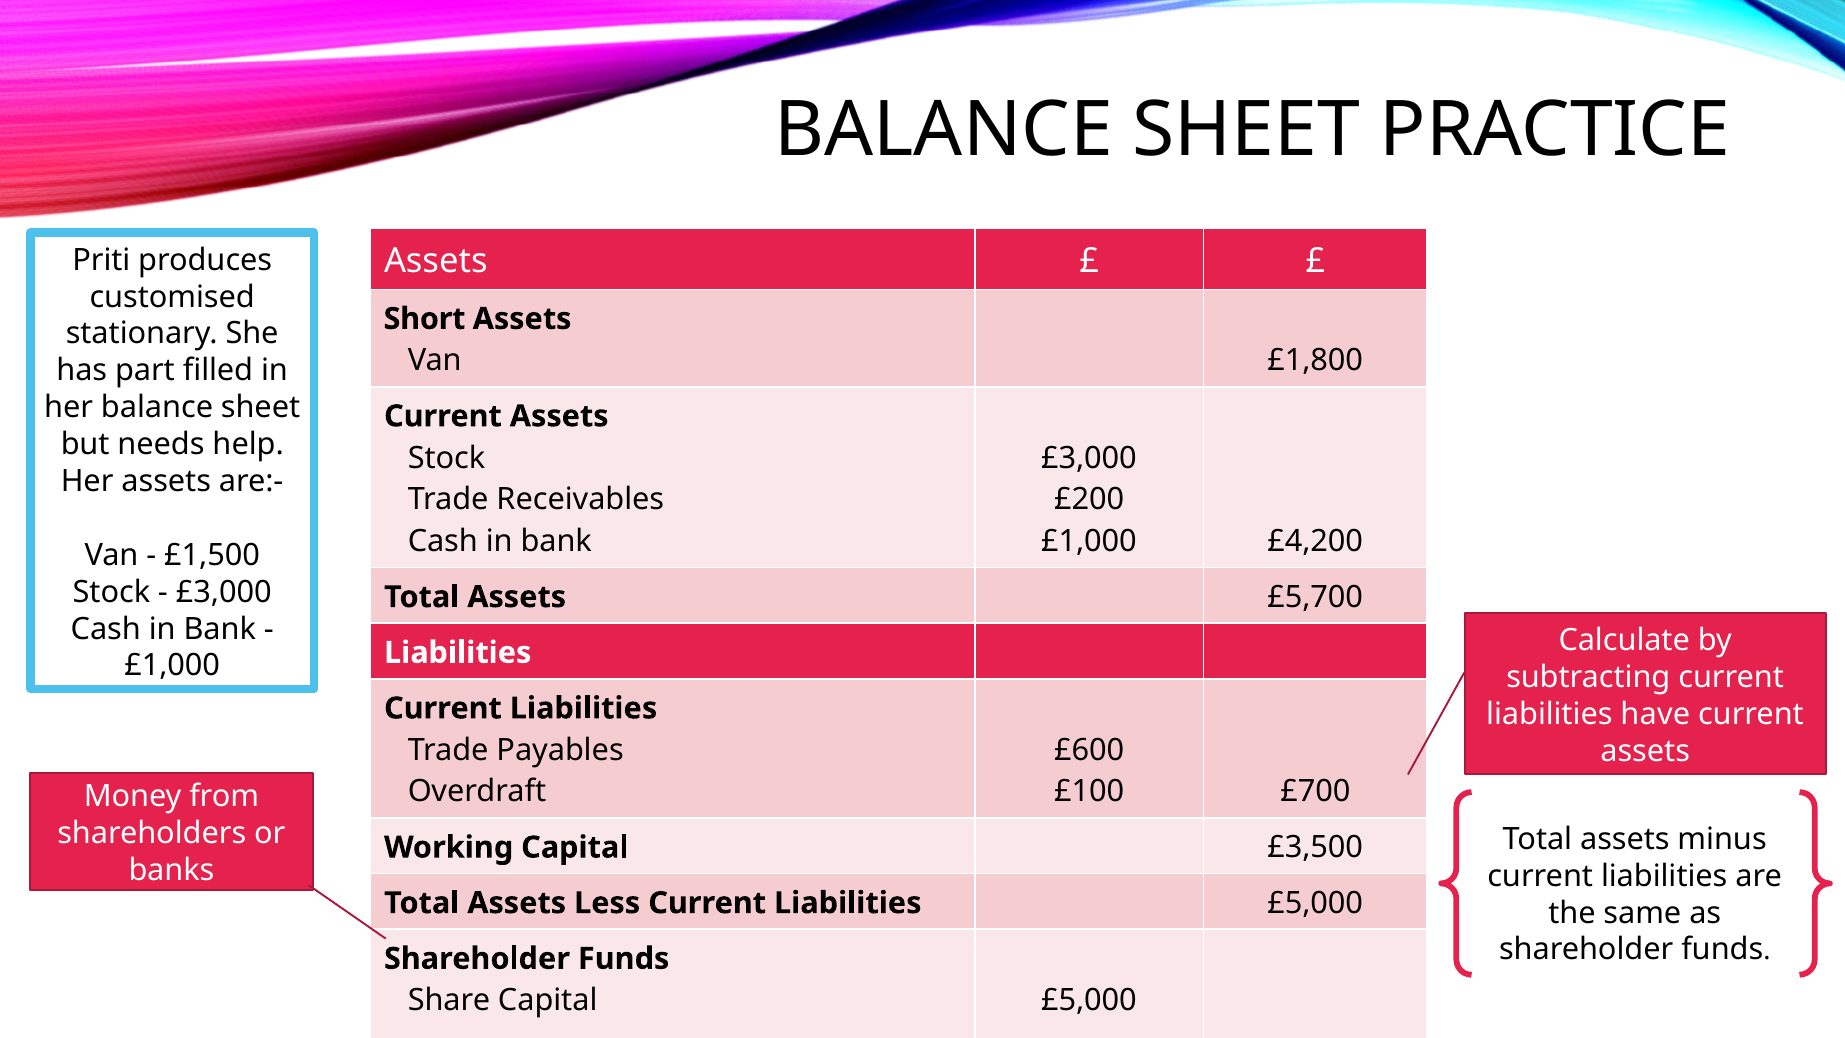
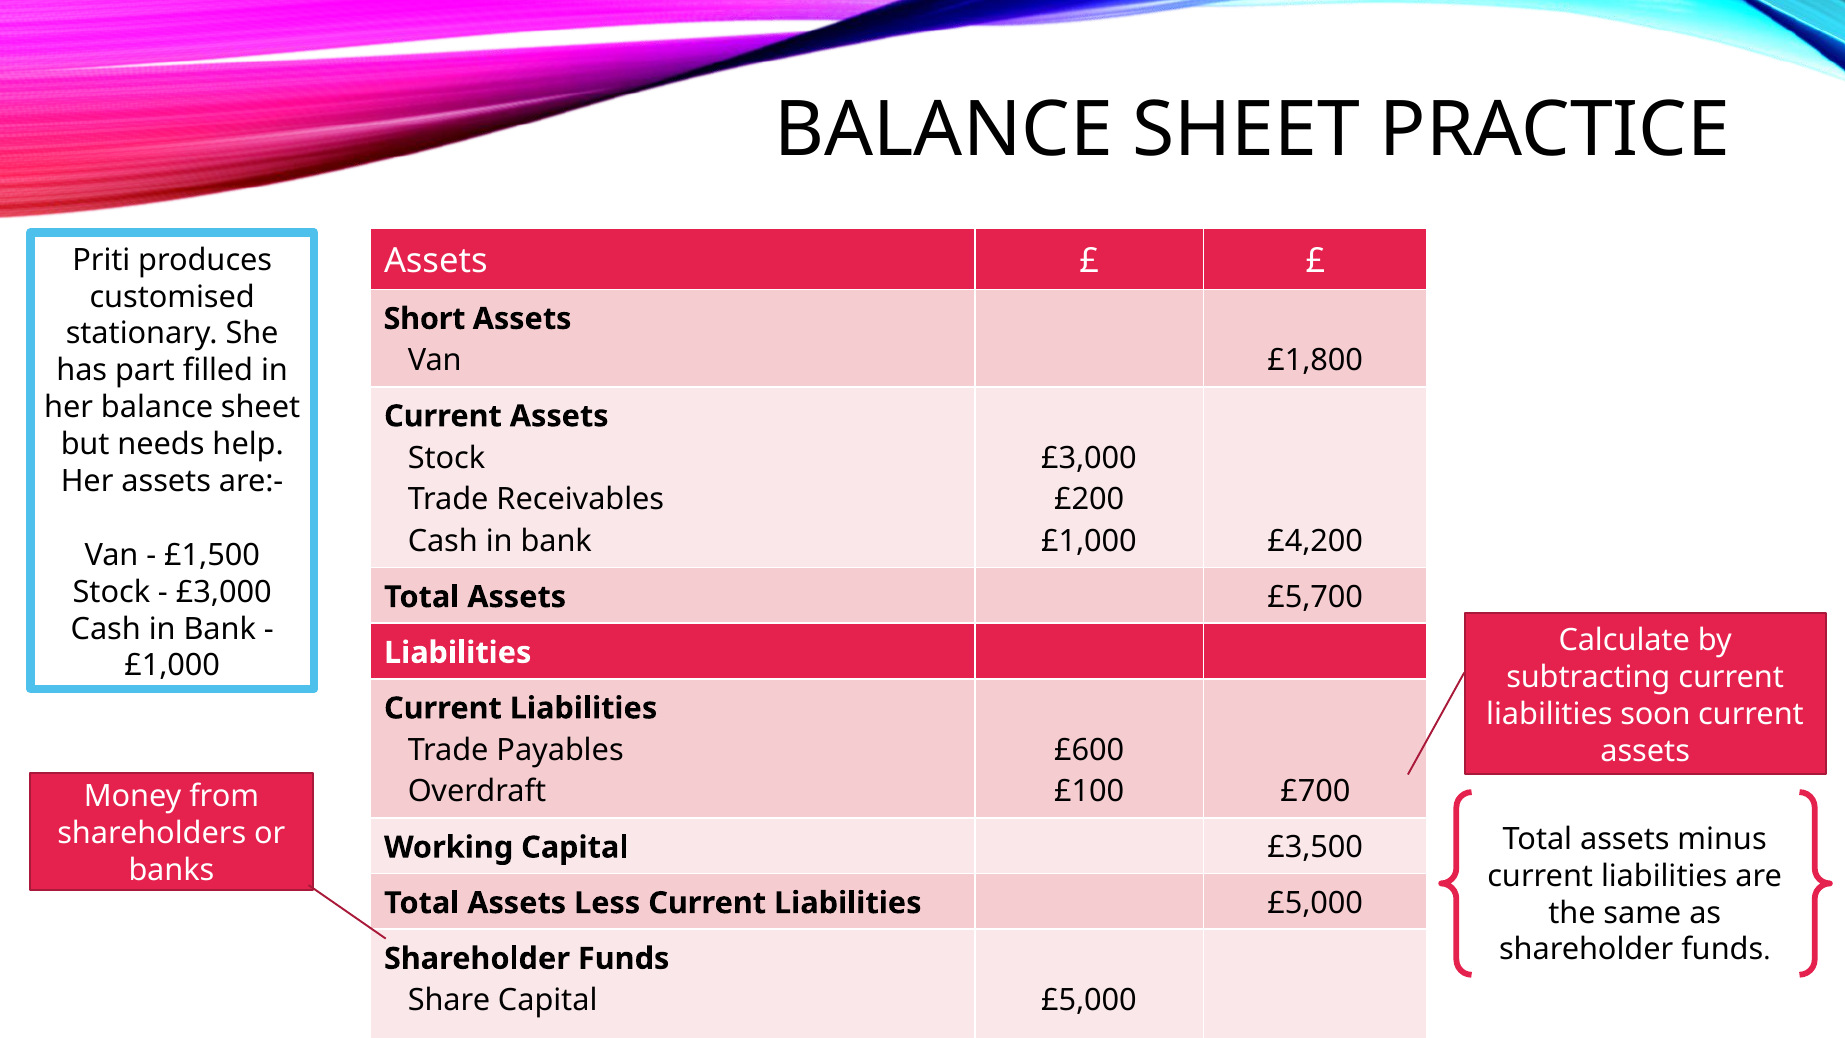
have: have -> soon (1655, 714)
